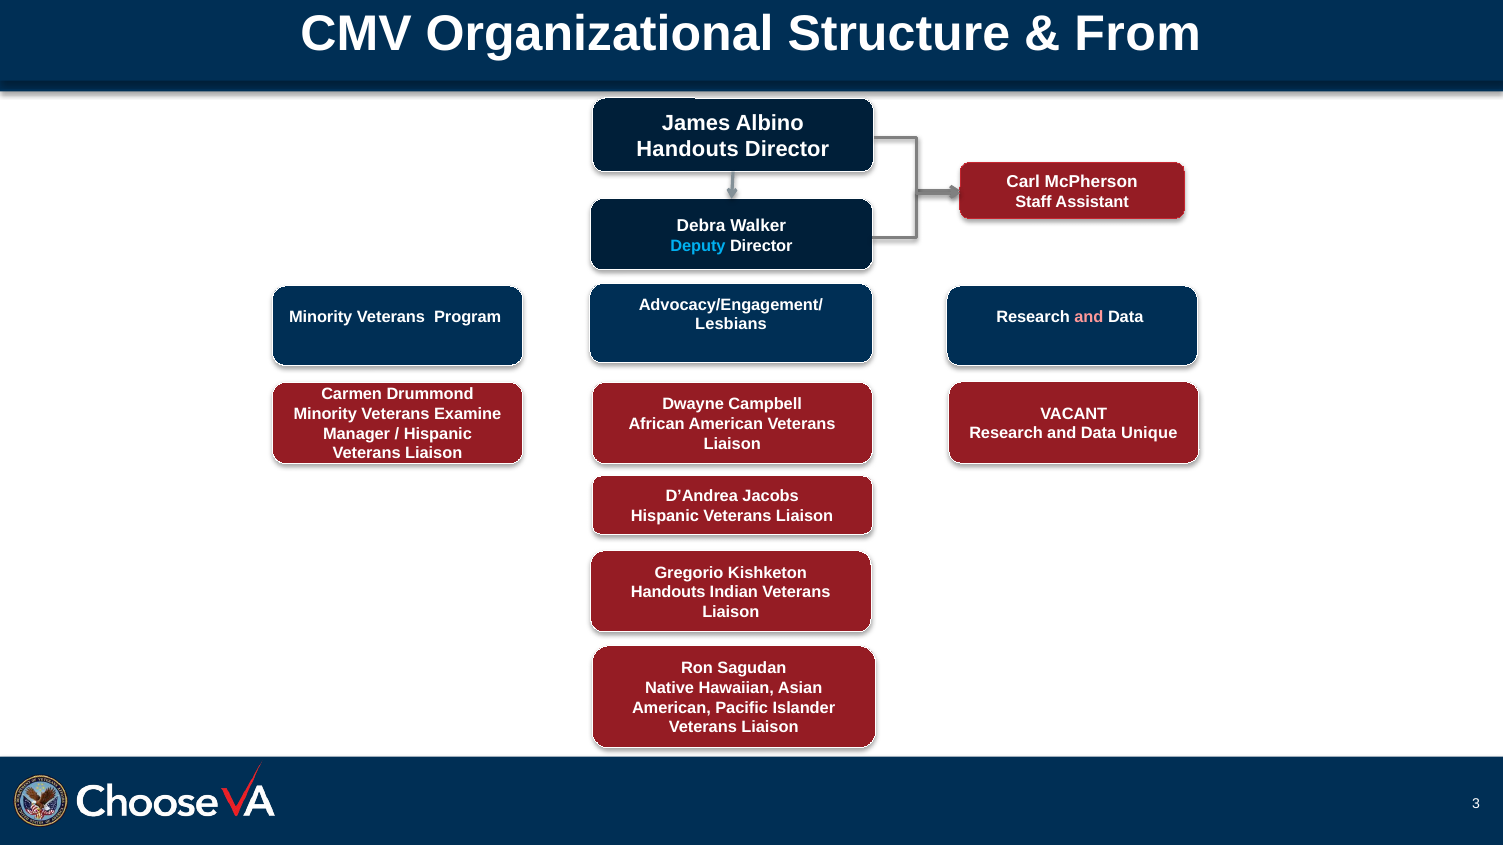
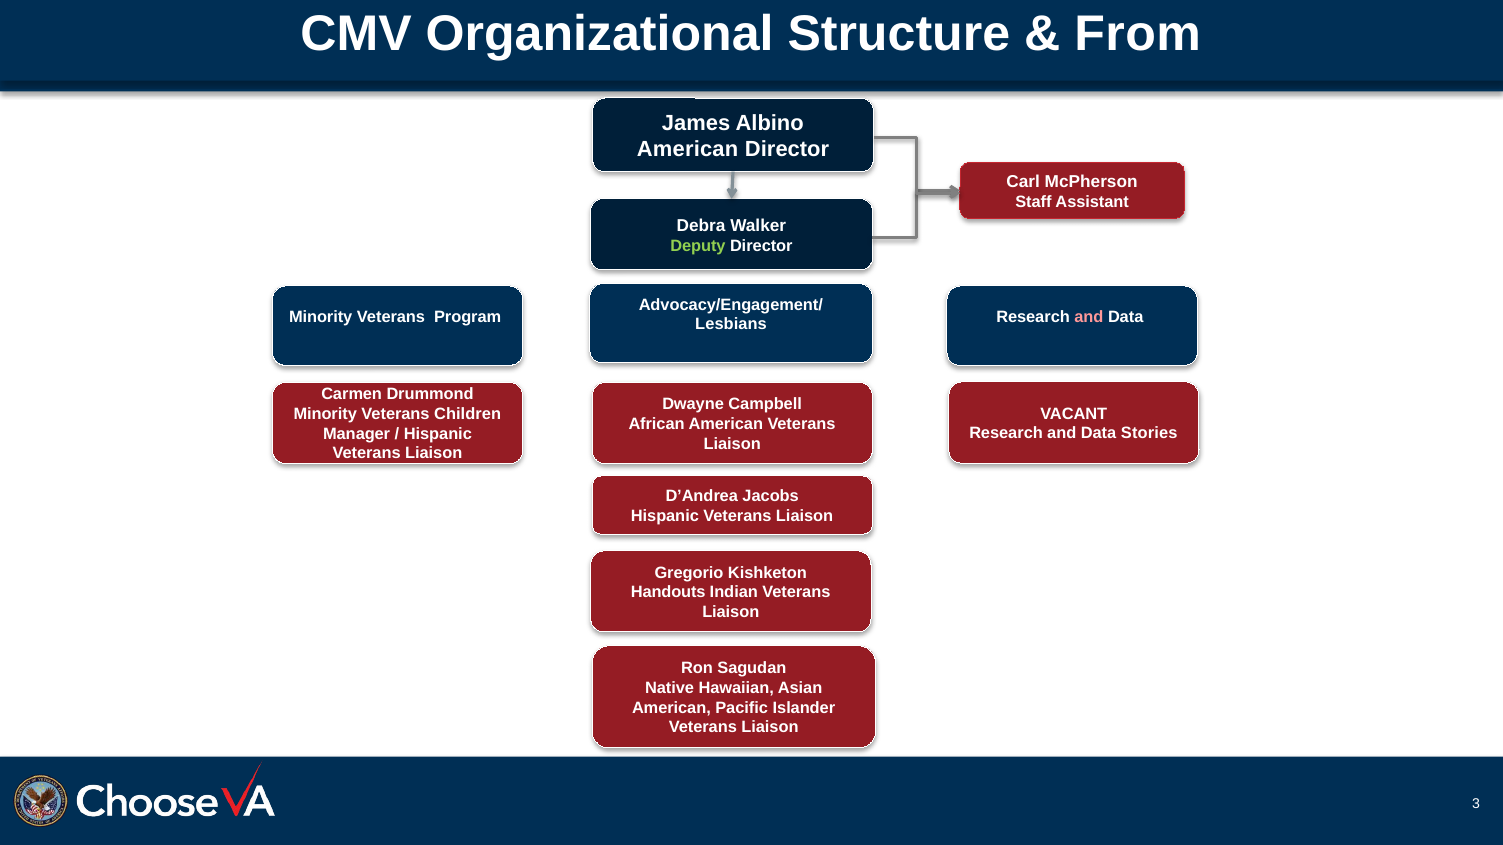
Handouts: Handouts -> American (688, 150)
Deputy colour: light blue -> light green (698, 246)
Examine: Examine -> Children (468, 414)
Unique: Unique -> Stories (1149, 434)
